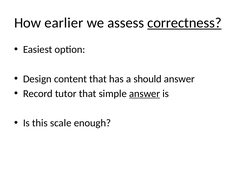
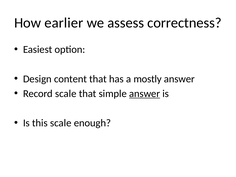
correctness underline: present -> none (184, 23)
should: should -> mostly (148, 79)
Record tutor: tutor -> scale (66, 94)
